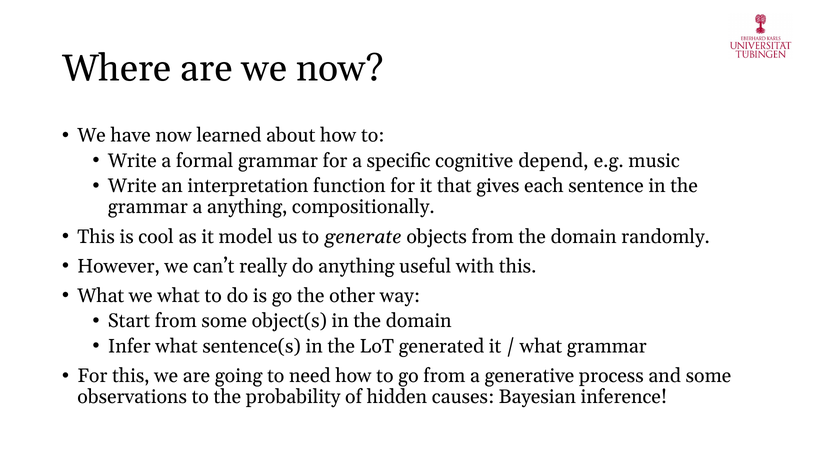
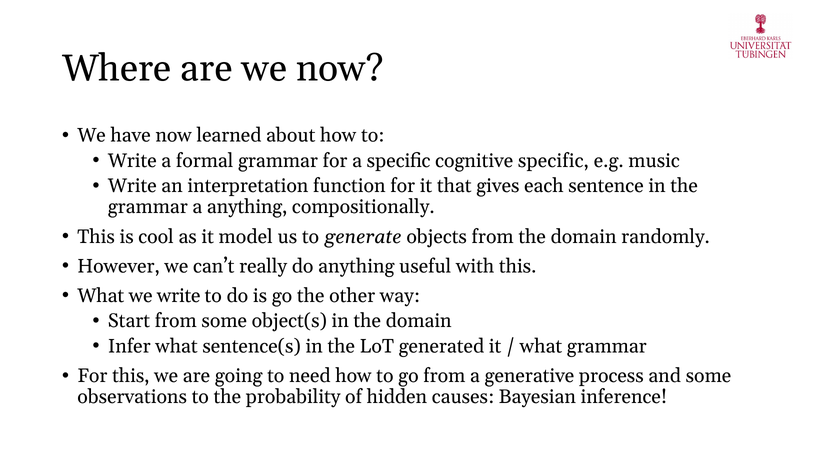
cognitive depend: depend -> specific (553, 161)
we what: what -> write (179, 296)
